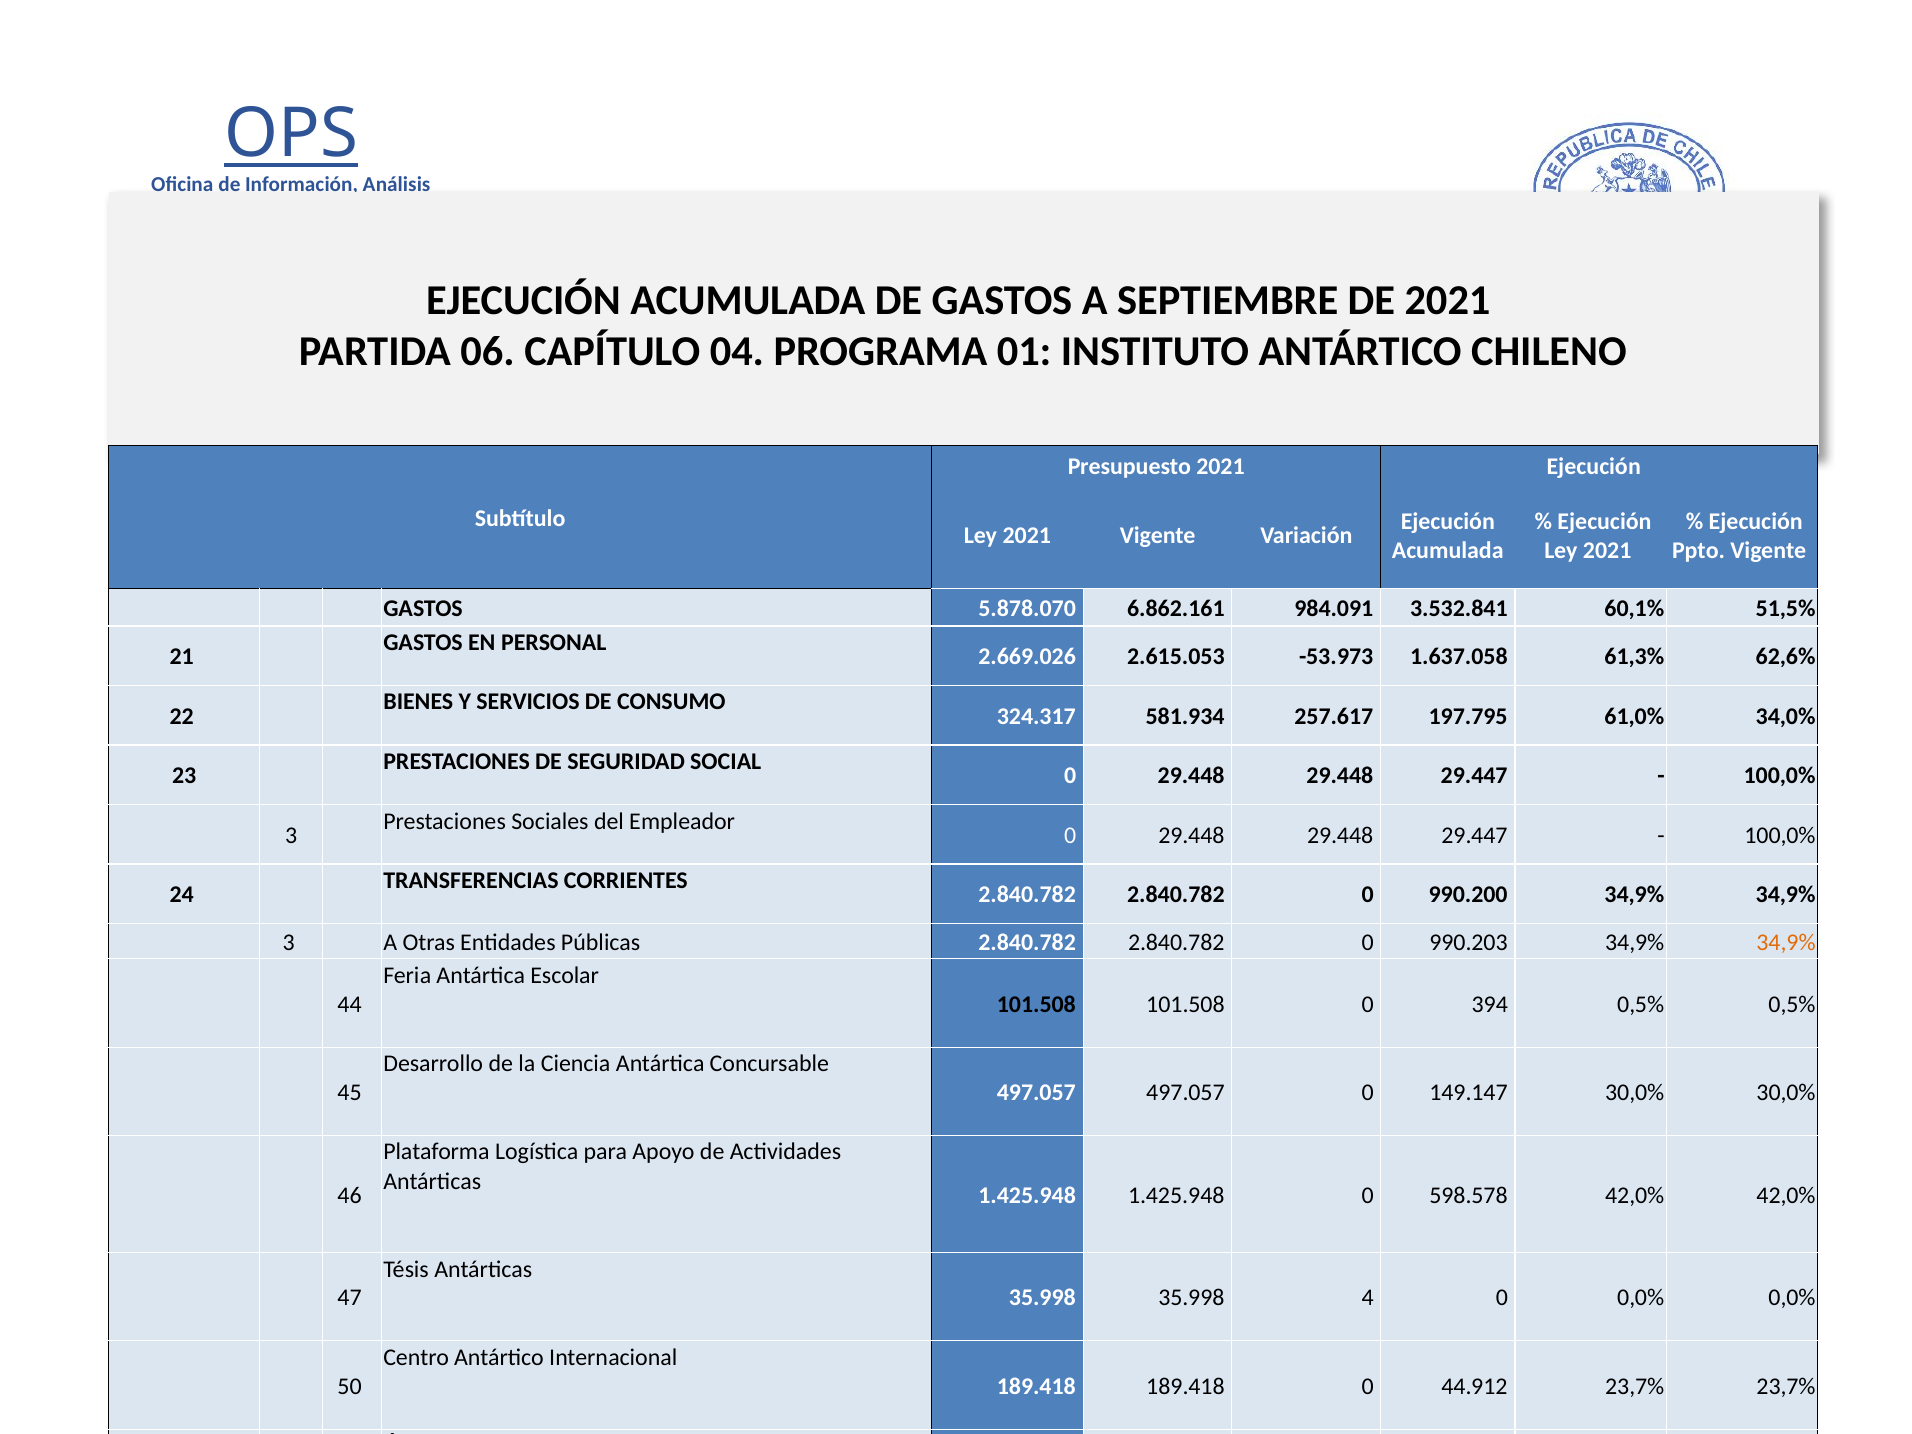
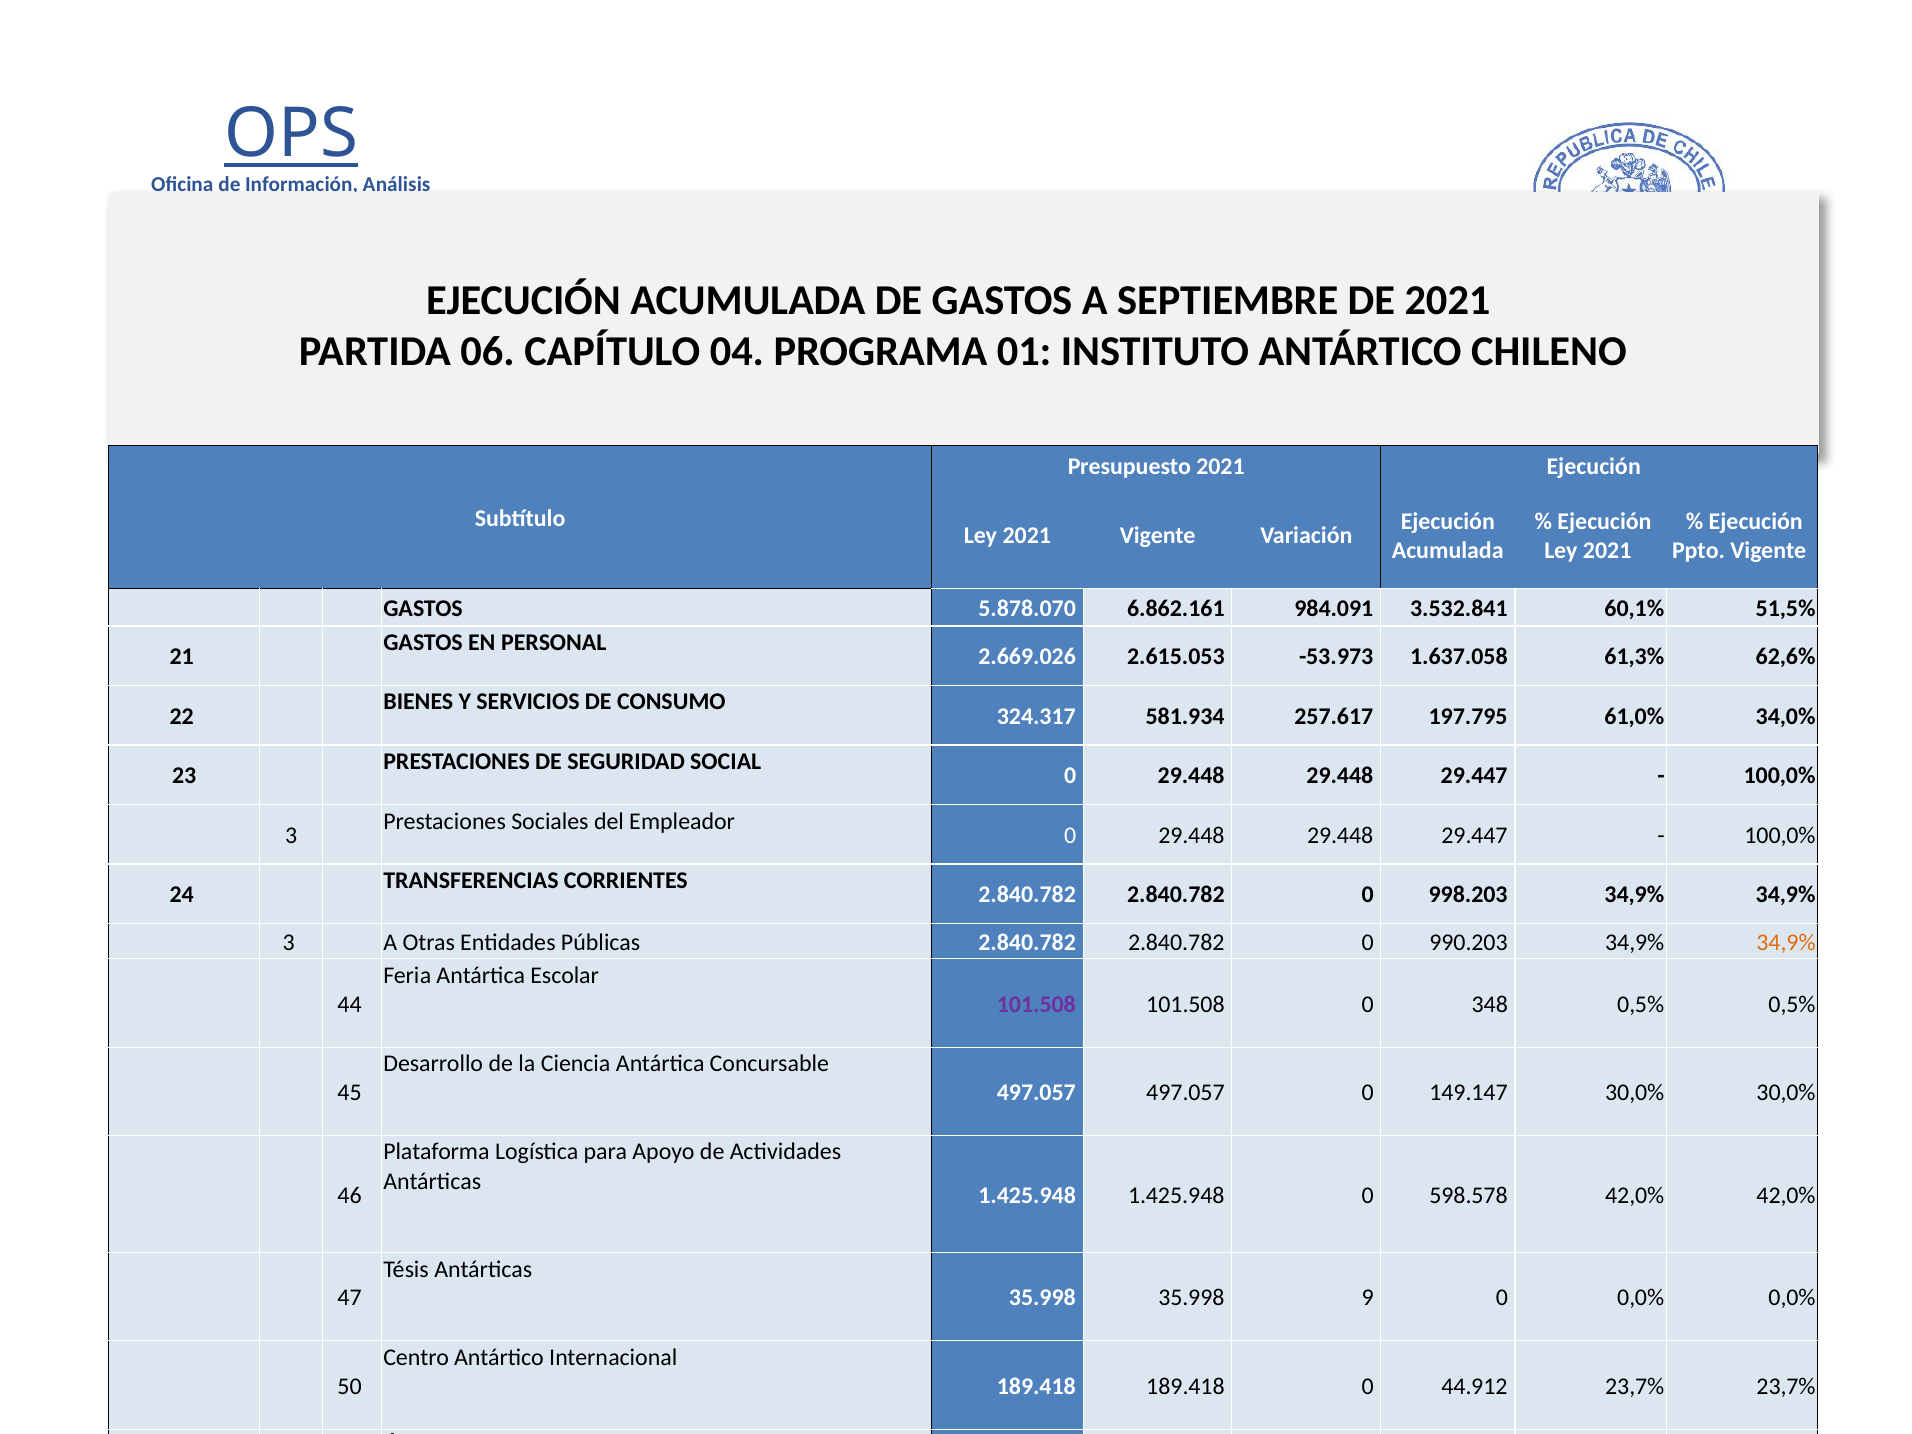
990.200: 990.200 -> 998.203 (1468, 895)
101.508 colour: black -> purple (1036, 1004)
394: 394 -> 348 (1490, 1004)
4: 4 -> 9 (1368, 1298)
